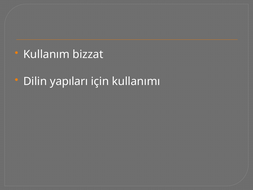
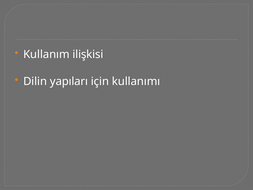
bizzat: bizzat -> ilişkisi (88, 54)
